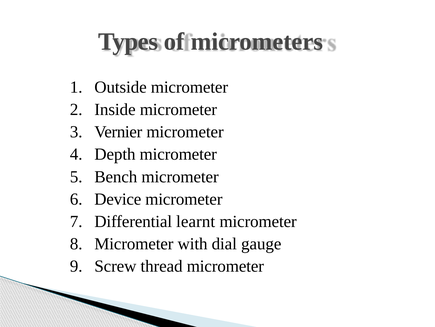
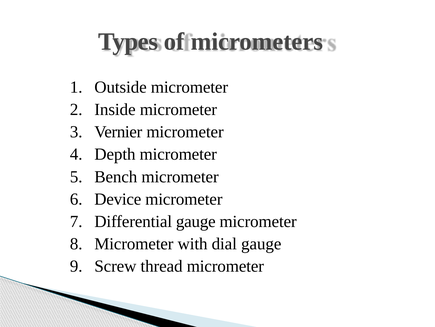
Differential learnt: learnt -> gauge (196, 221)
